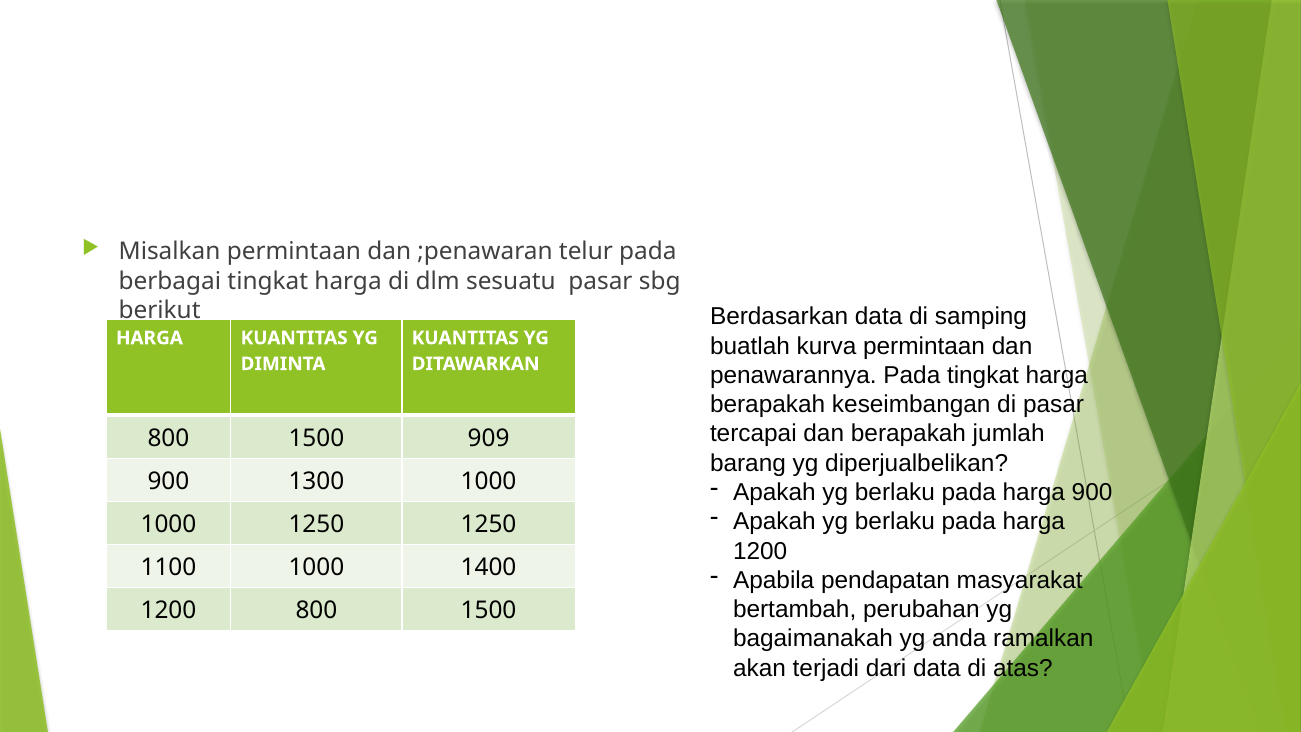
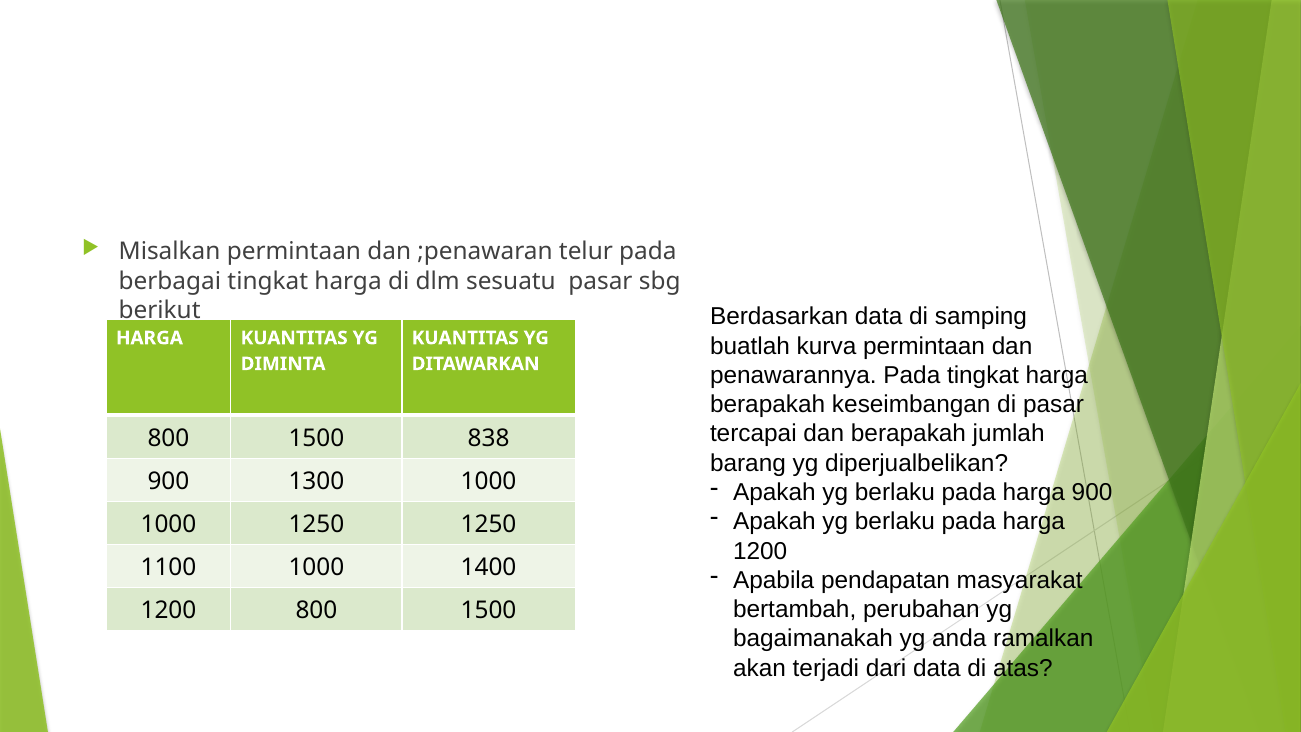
909: 909 -> 838 (489, 438)
